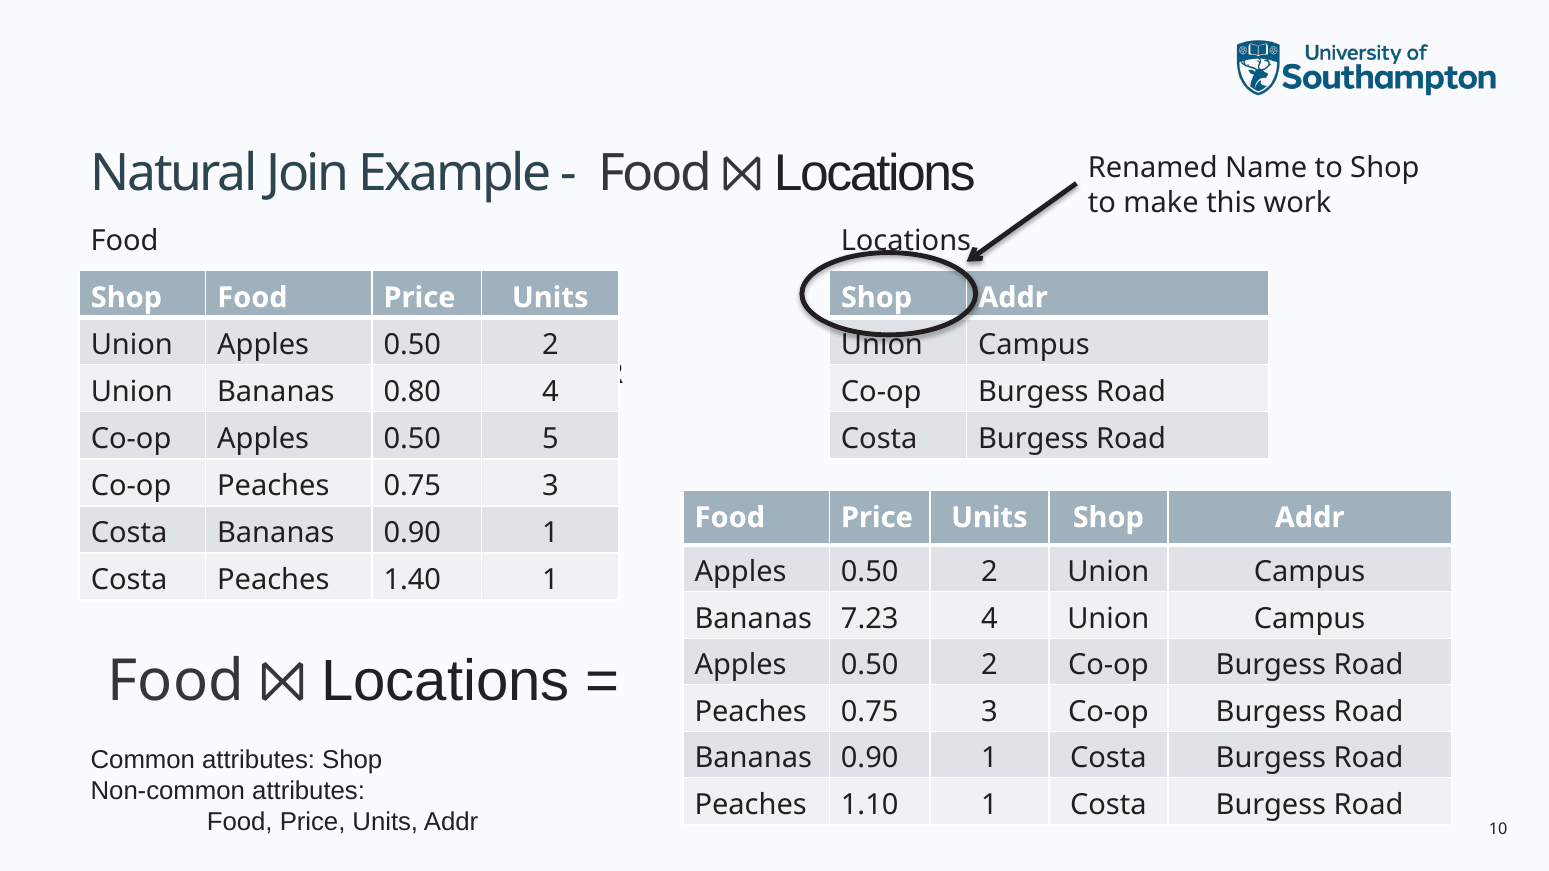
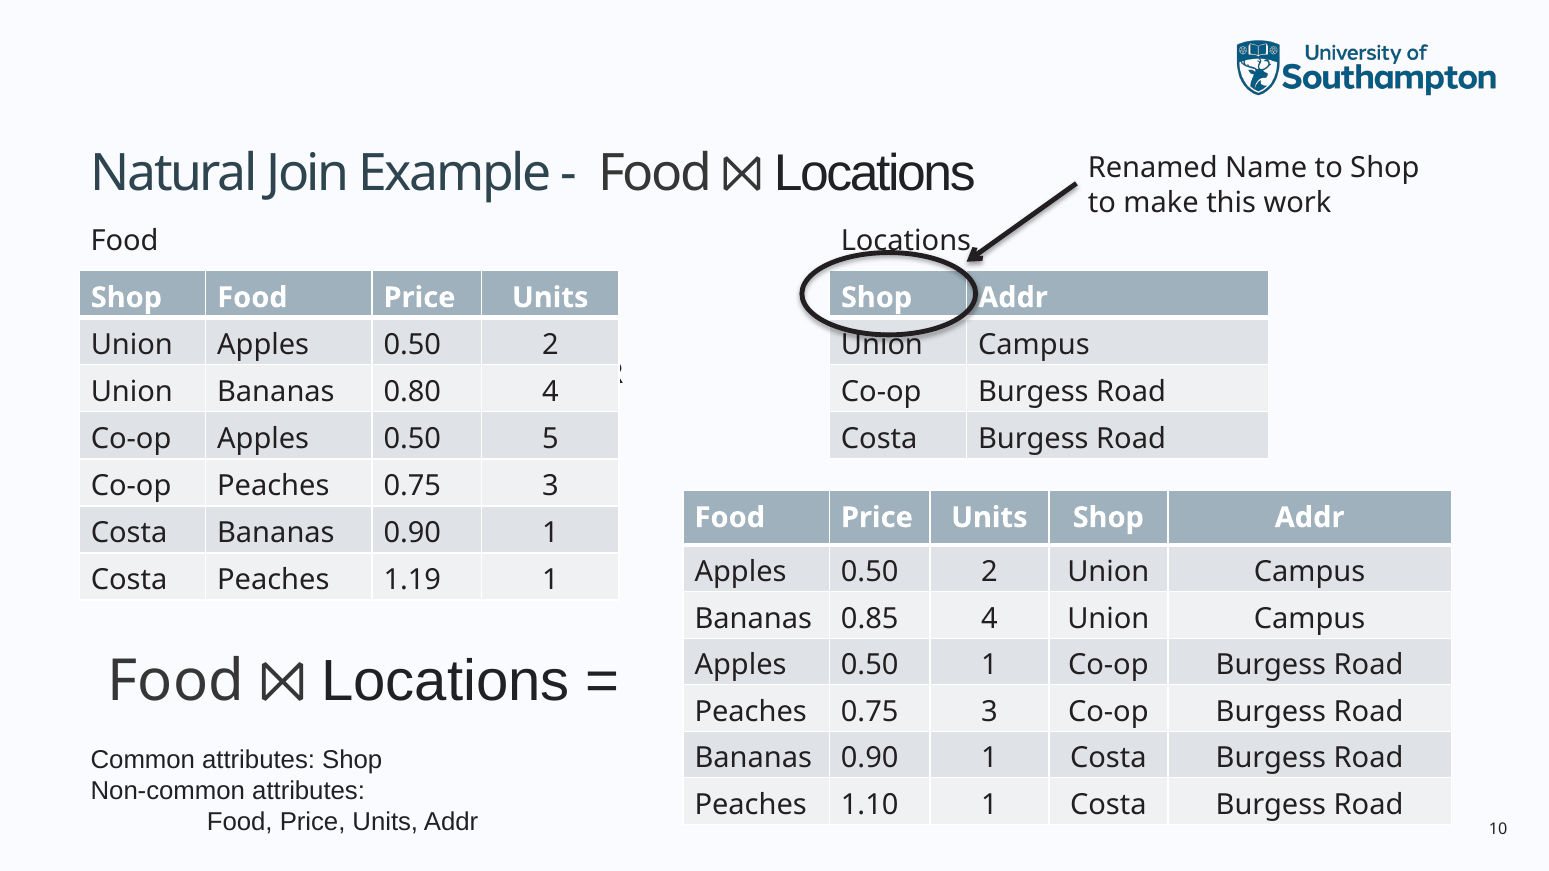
1.40: 1.40 -> 1.19 (412, 580)
7.23: 7.23 -> 0.85 (870, 619)
2: 2 -> 1 (990, 666)
